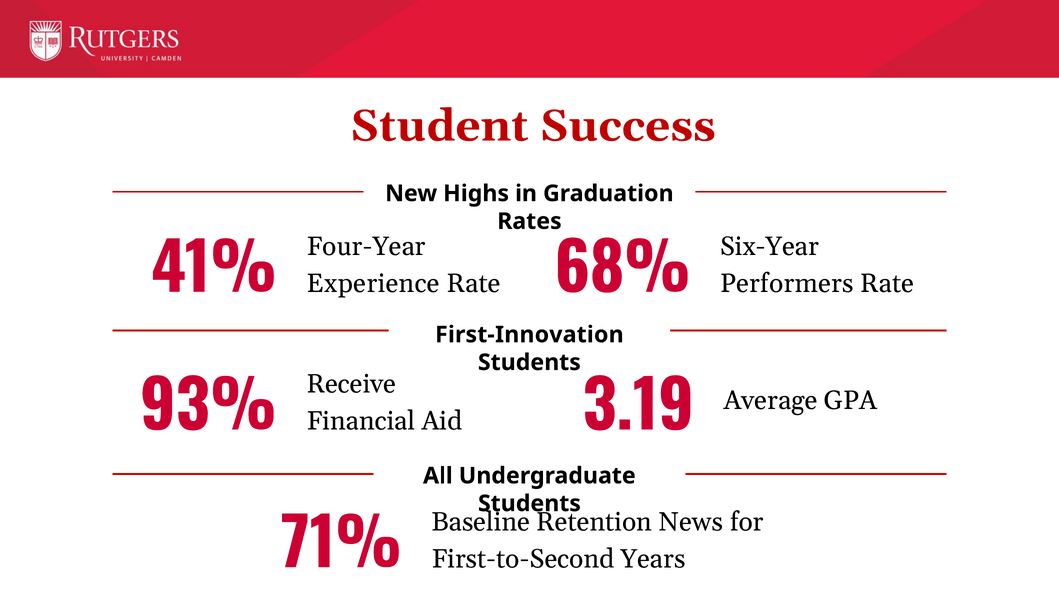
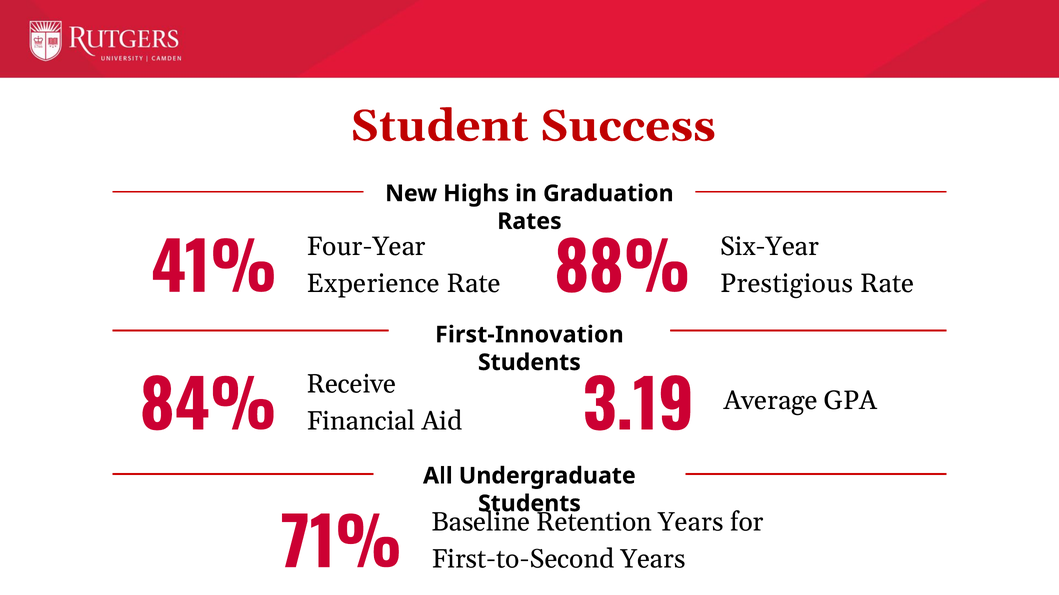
68%: 68% -> 88% (622, 270)
Performers: Performers -> Prestigious (787, 284)
93%: 93% -> 84% (208, 408)
Retention News: News -> Years (691, 523)
